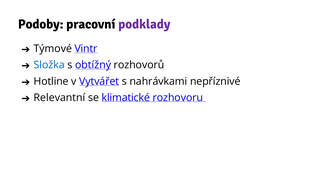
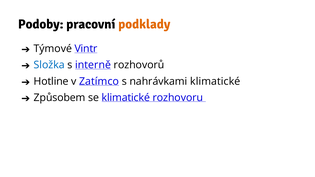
podklady colour: purple -> orange (144, 24)
obtížný: obtížný -> interně (93, 65)
Vytvářet: Vytvářet -> Zatímco (99, 81)
nahrávkami nepříznivé: nepříznivé -> klimatické (215, 81)
Relevantní: Relevantní -> Způsobem (60, 98)
